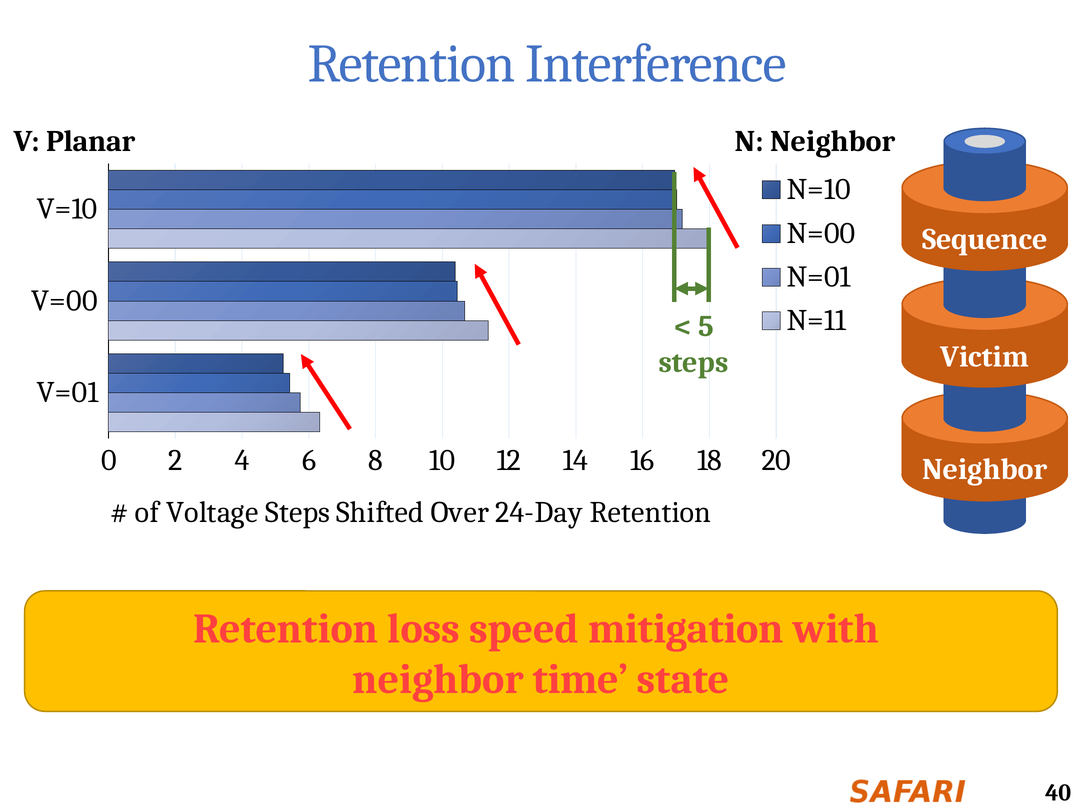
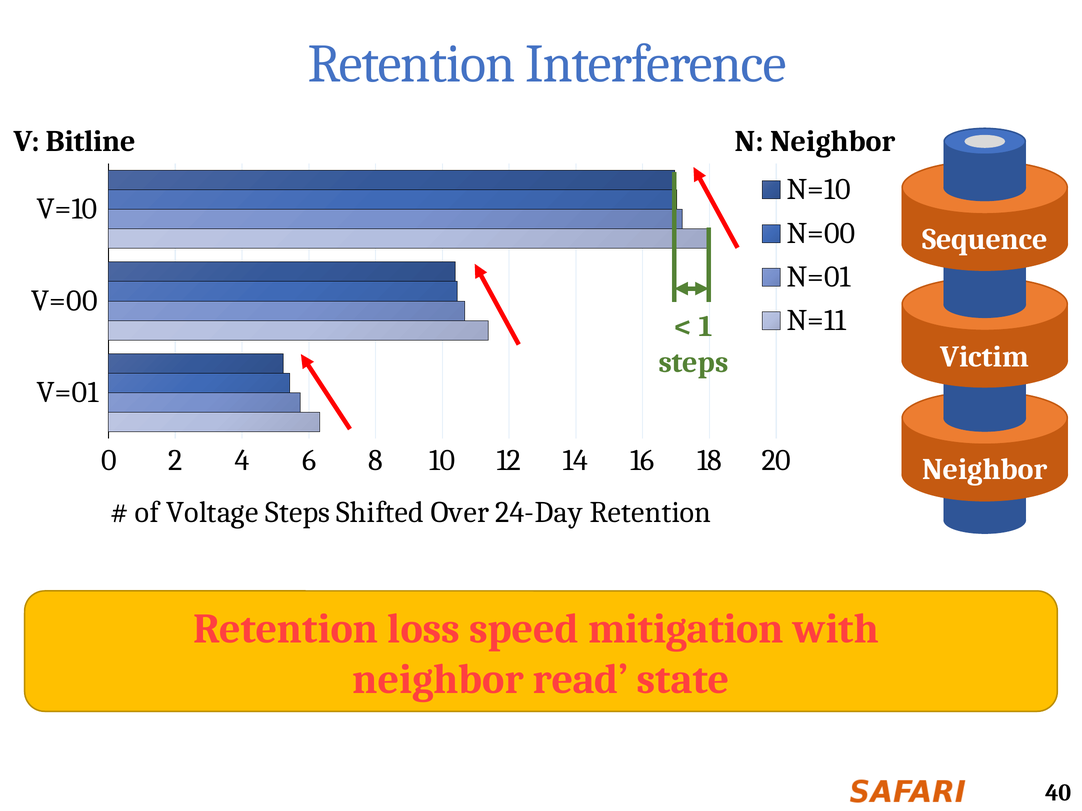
Planar: Planar -> Bitline (91, 141)
5: 5 -> 1 (706, 326)
time: time -> read (580, 680)
